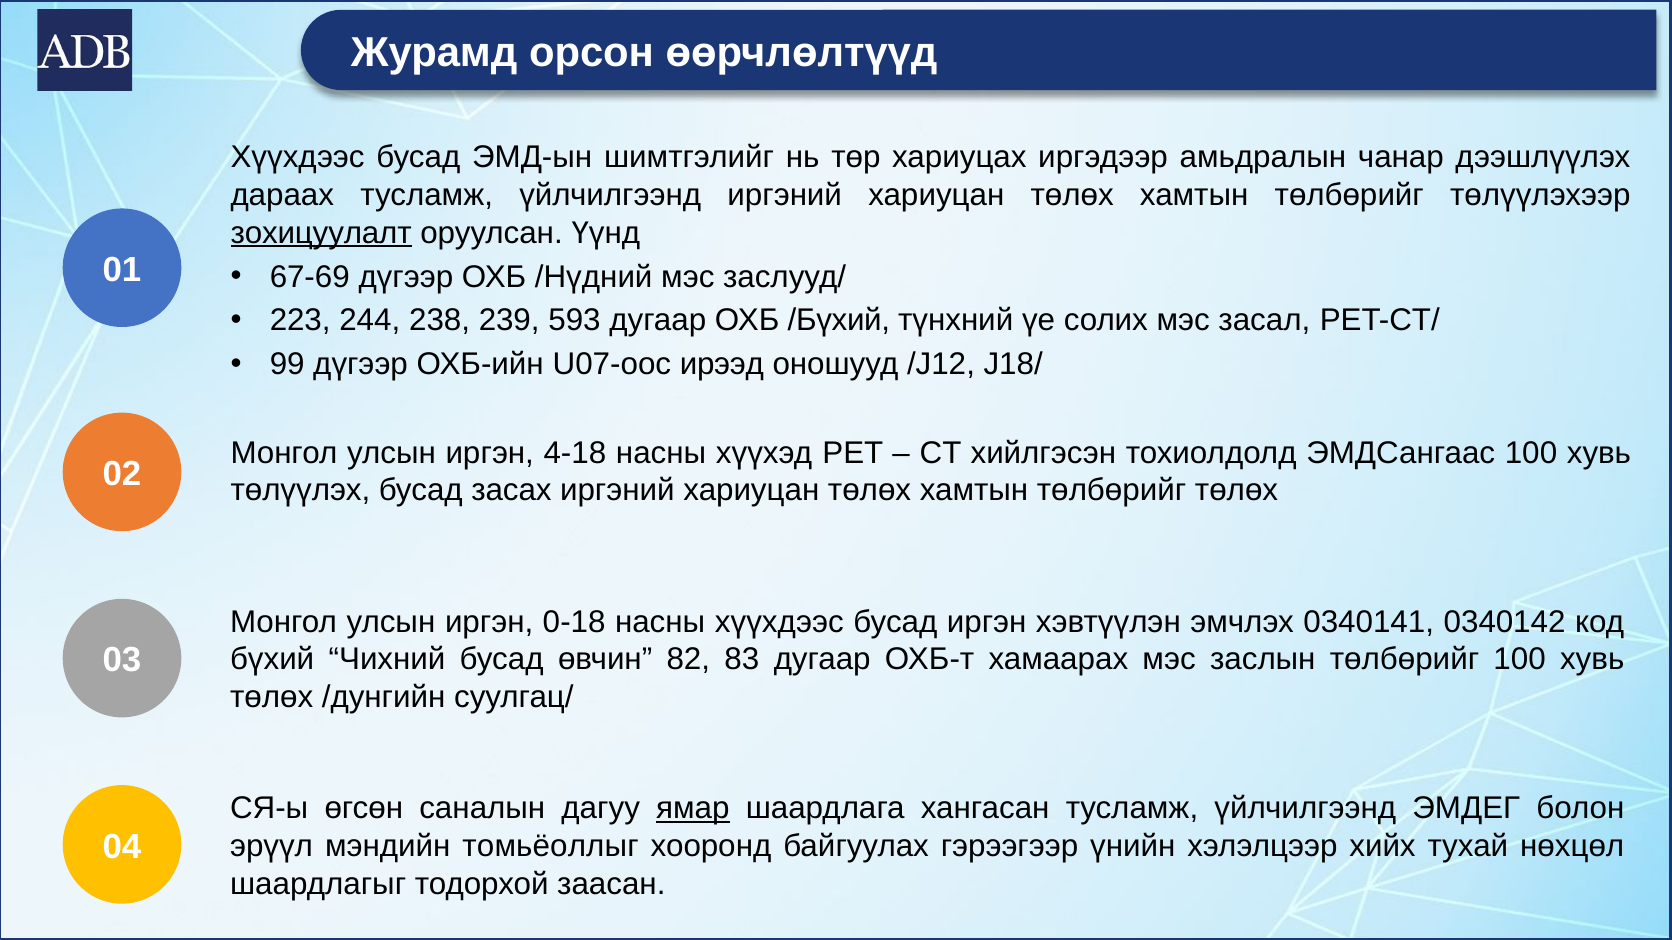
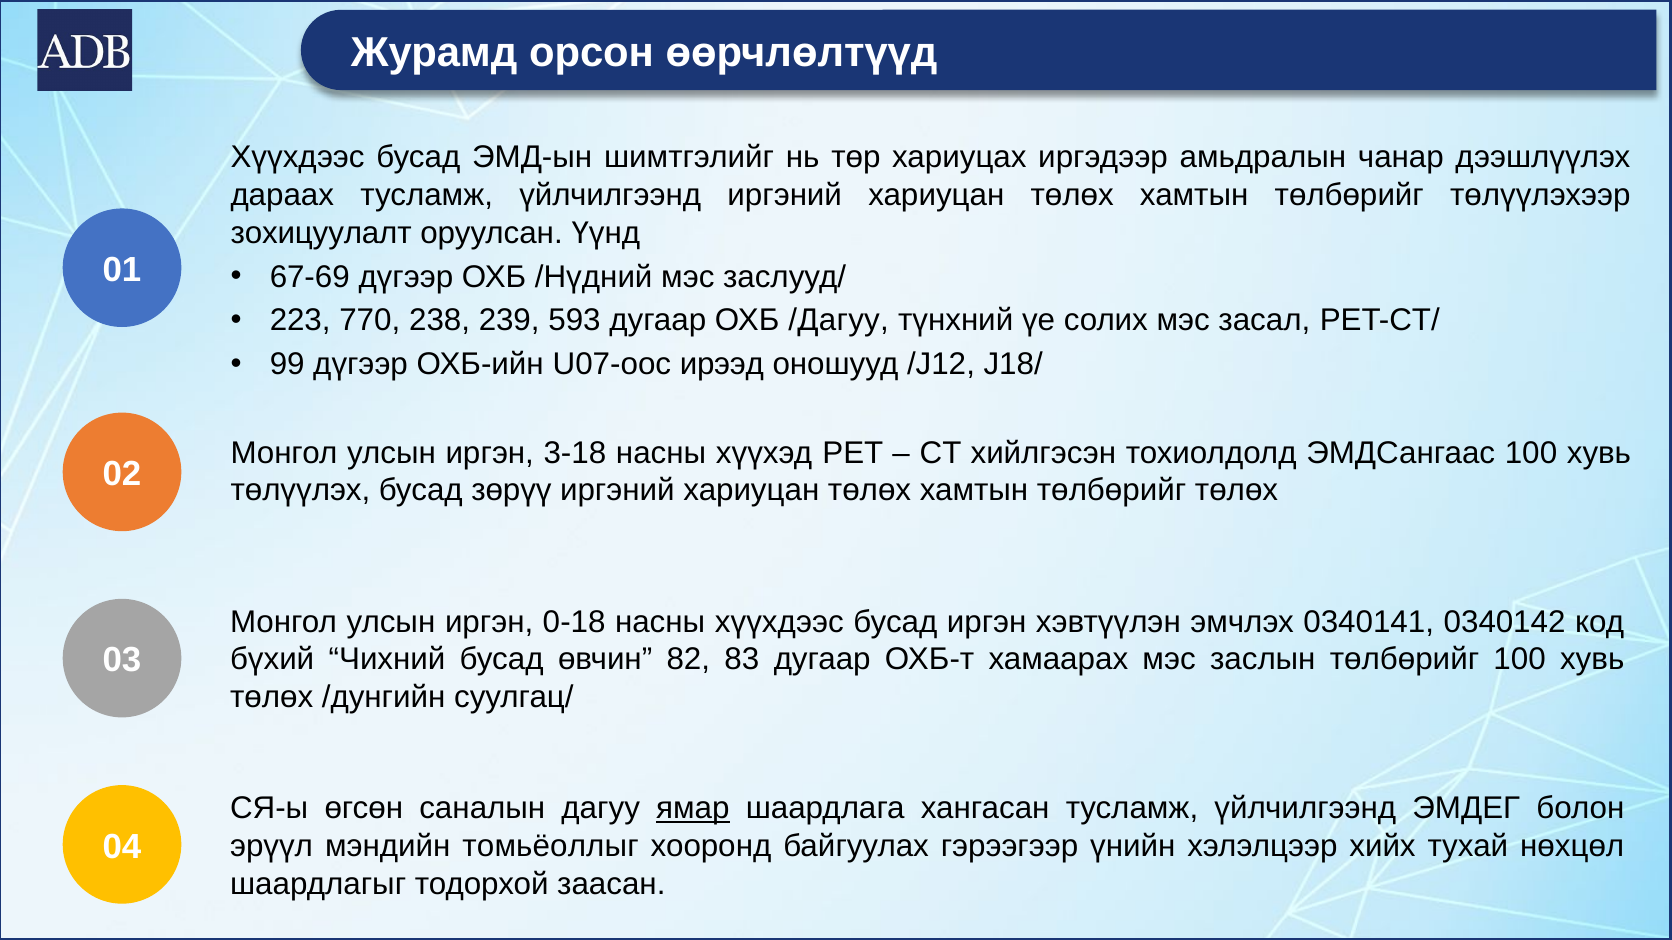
зохицуулалт underline: present -> none (321, 233)
244: 244 -> 770 (370, 321)
/Бүхий: /Бүхий -> /Дагуу (839, 321)
4-18: 4-18 -> 3-18 (575, 453)
засах: засах -> зөрүү (511, 491)
